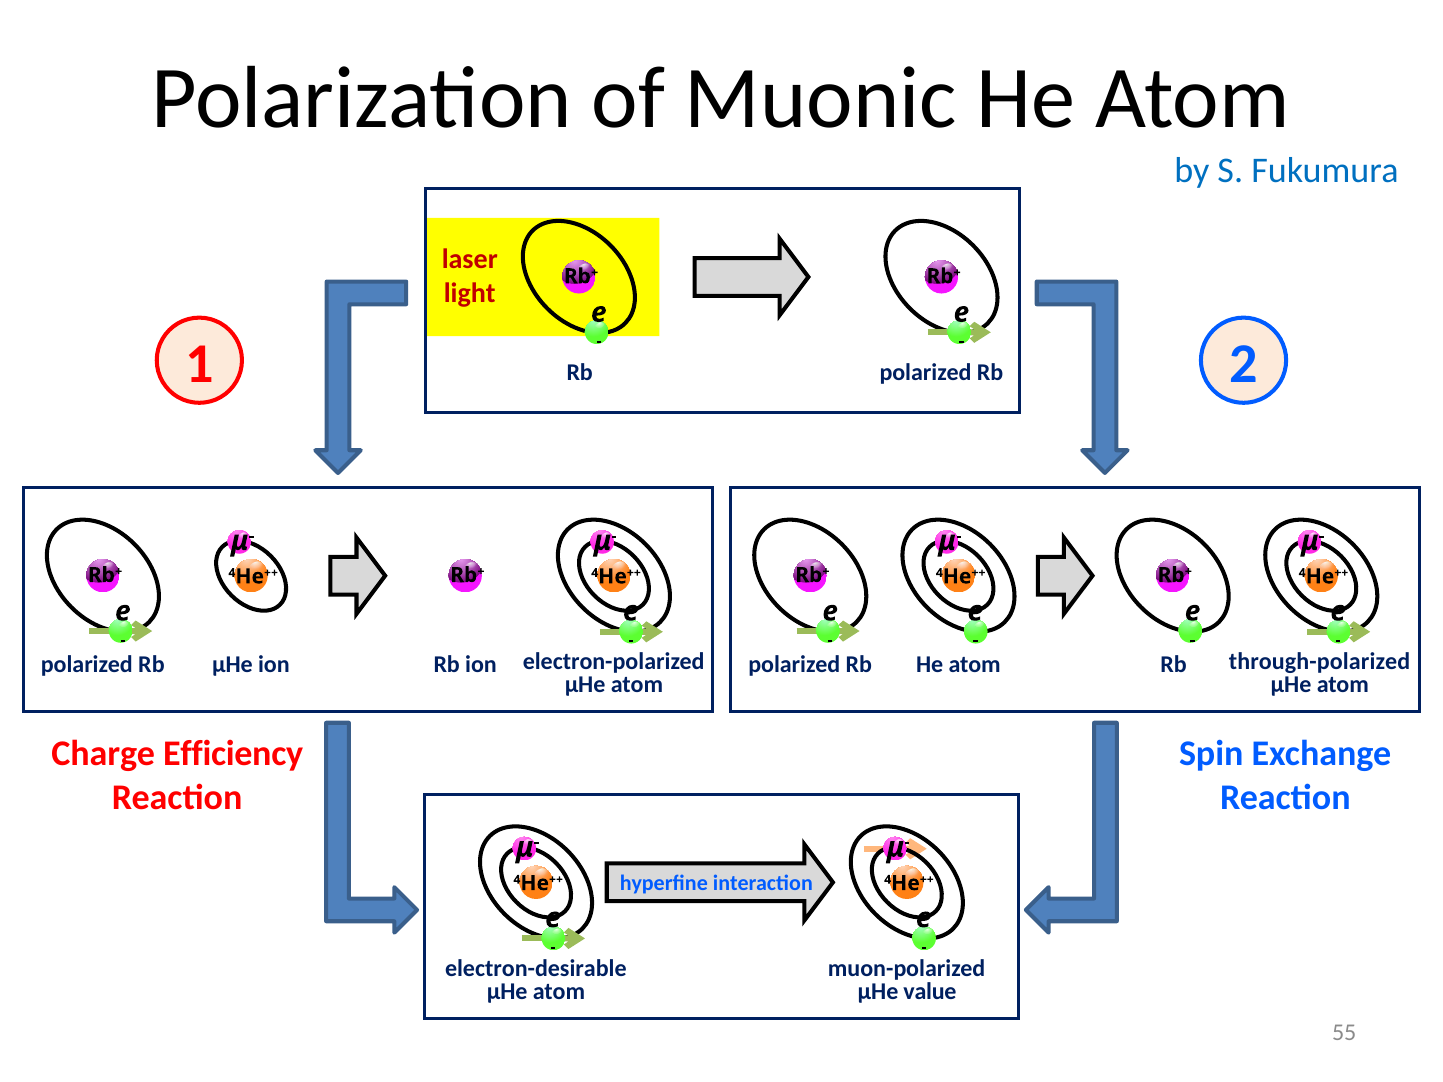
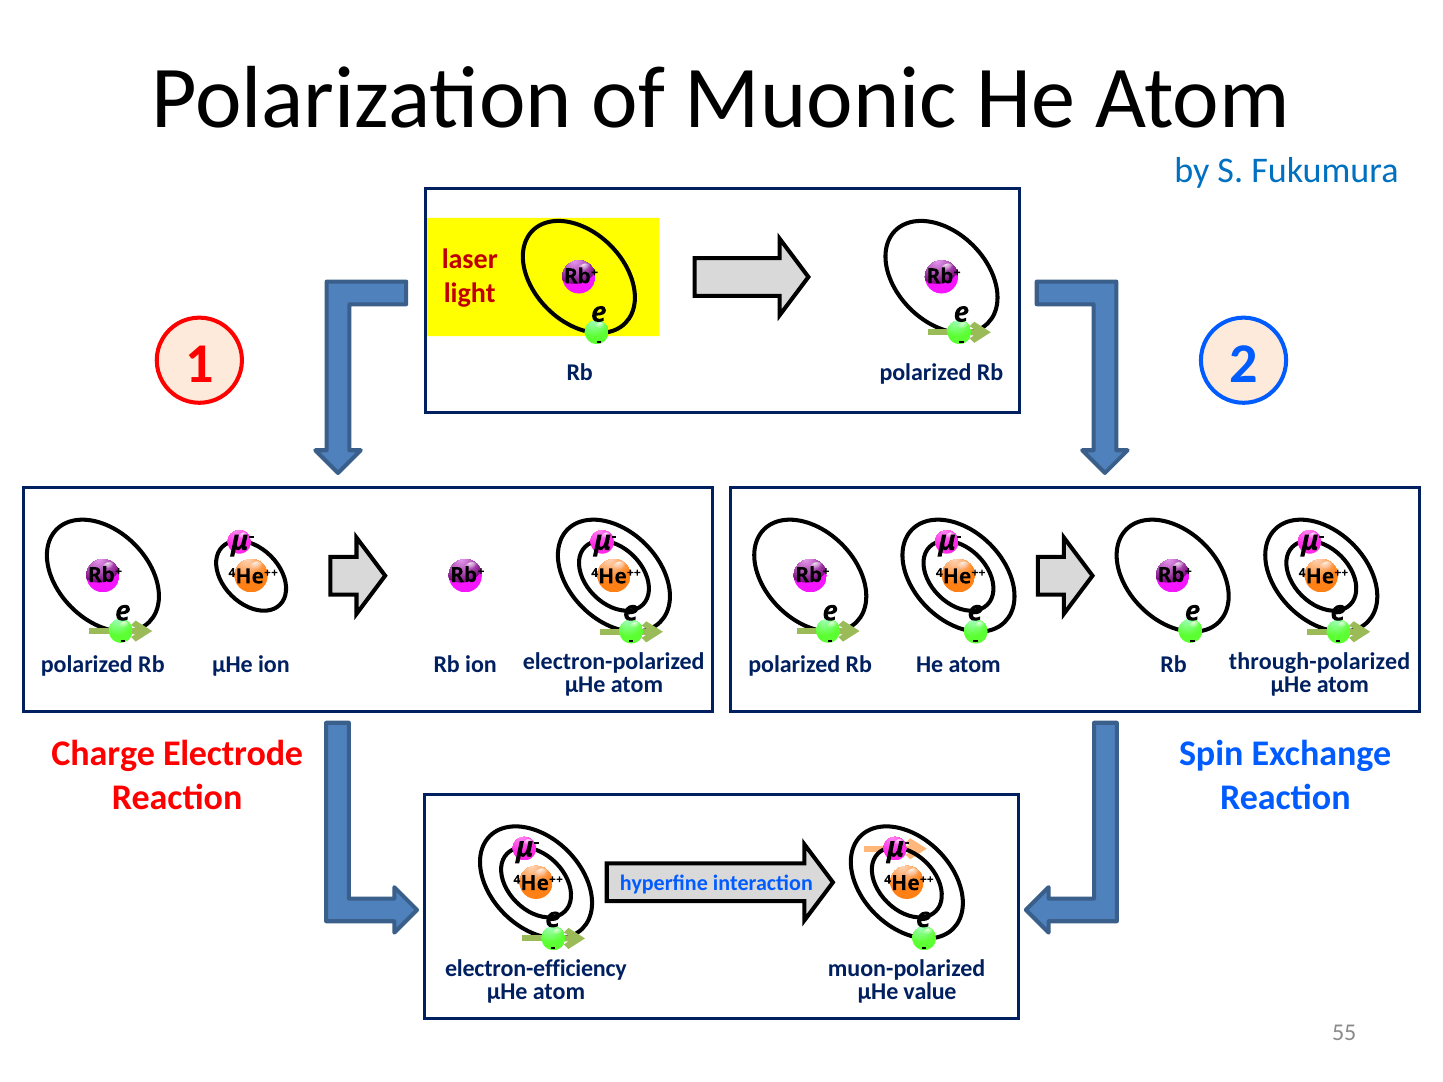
Efficiency: Efficiency -> Electrode (233, 754)
electron-desirable: electron-desirable -> electron-efficiency (536, 969)
